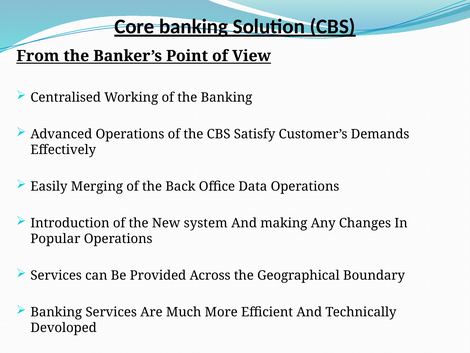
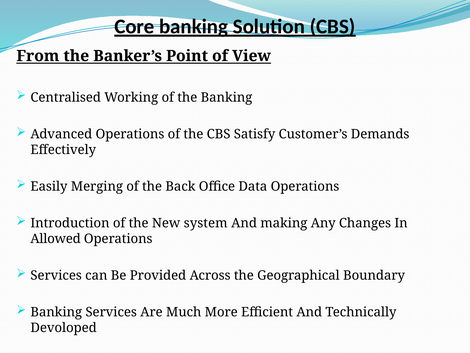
Popular: Popular -> Allowed (56, 239)
